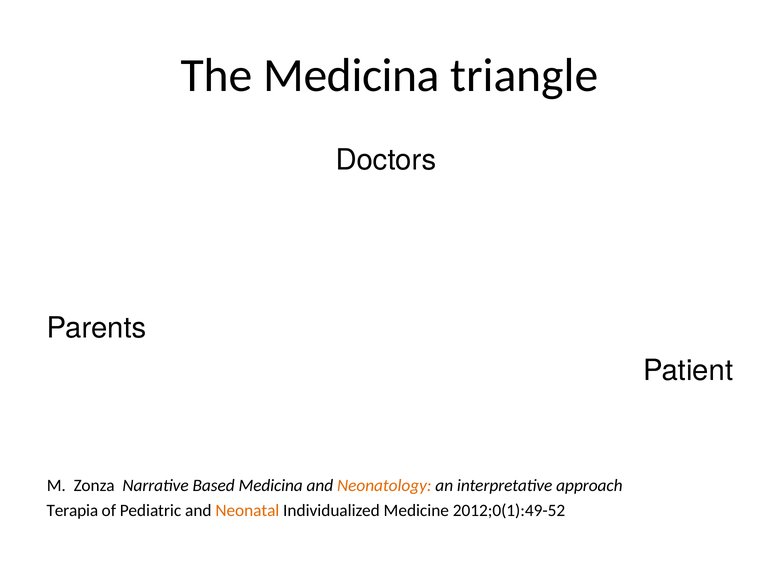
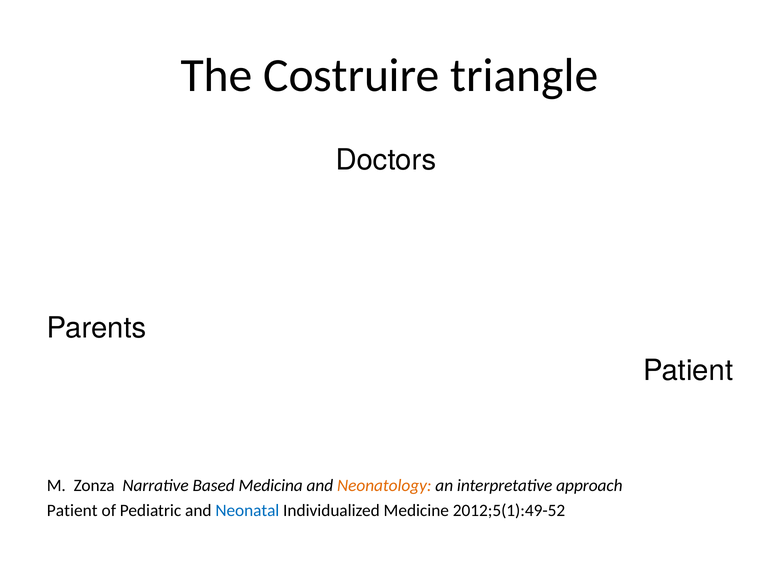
The Medicina: Medicina -> Costruire (351, 76)
Terapia: Terapia -> Patient (72, 511)
Neonatal colour: orange -> blue (247, 511)
2012;0(1):49-52: 2012;0(1):49-52 -> 2012;5(1):49-52 (509, 511)
